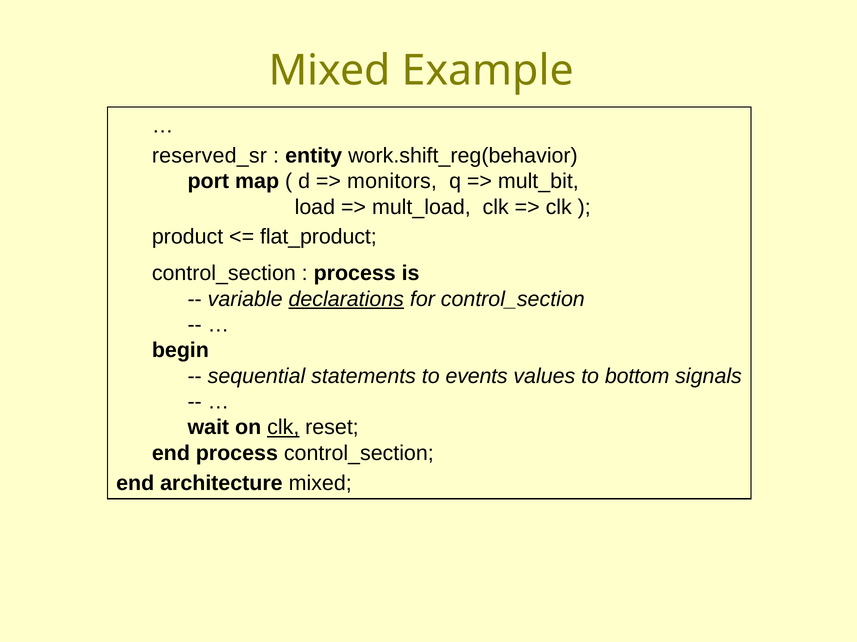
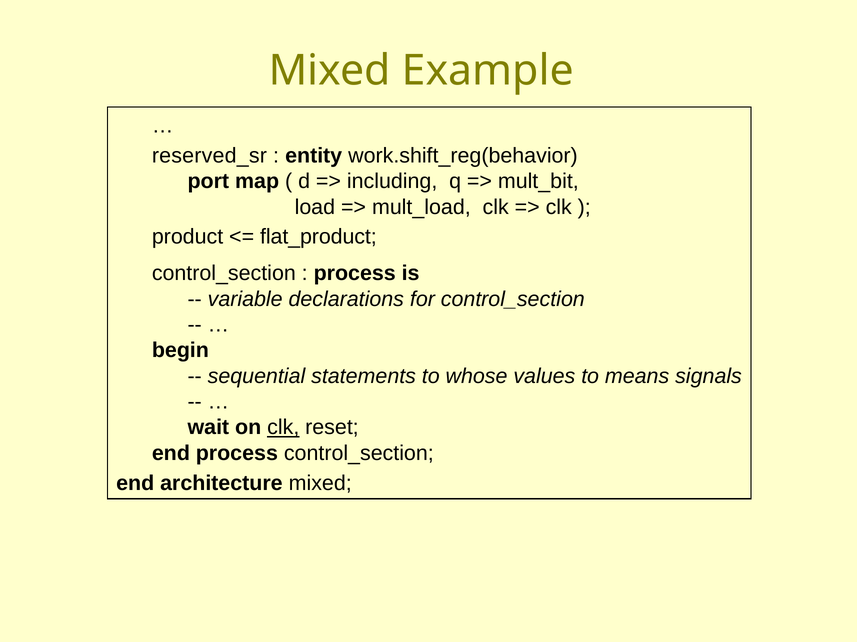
monitors: monitors -> including (392, 182)
declarations underline: present -> none (346, 299)
events: events -> whose (477, 376)
bottom: bottom -> means (637, 376)
